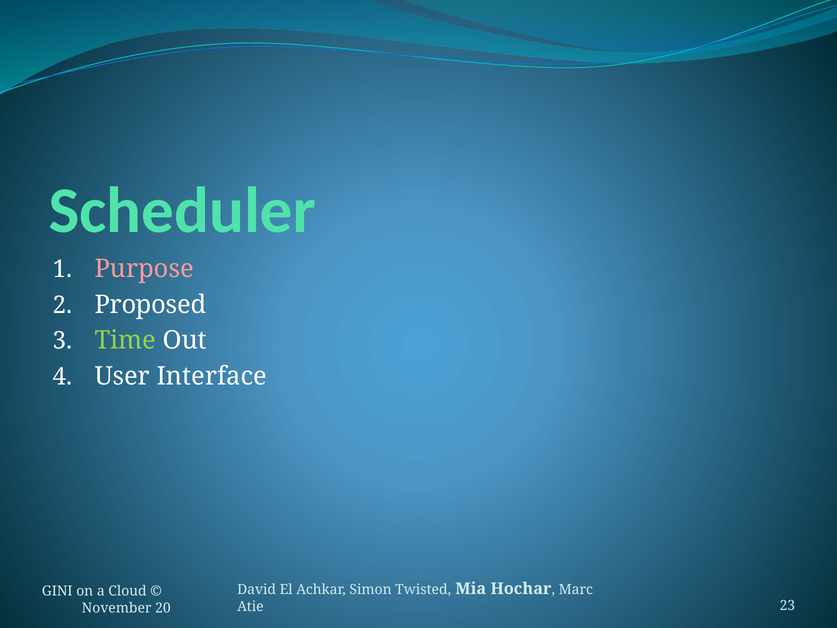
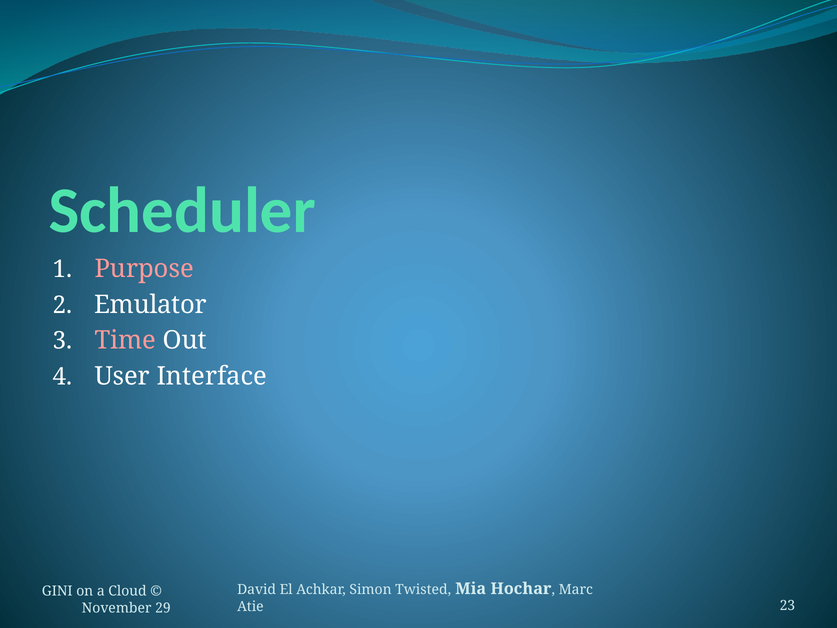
Proposed: Proposed -> Emulator (150, 305)
Time colour: light green -> pink (125, 340)
20: 20 -> 29 (163, 608)
